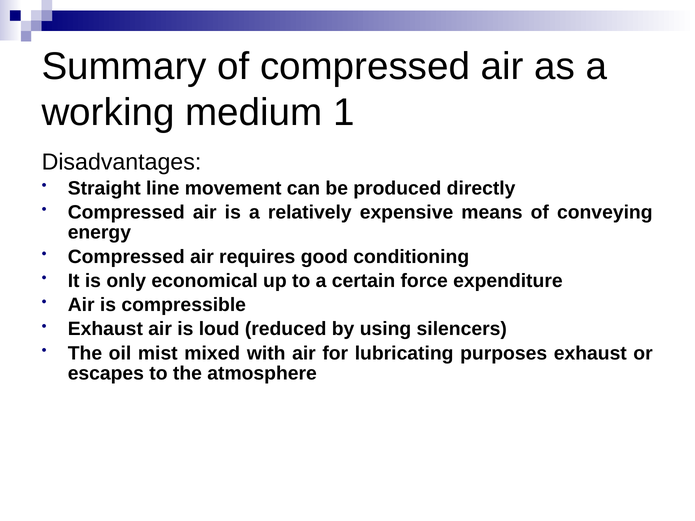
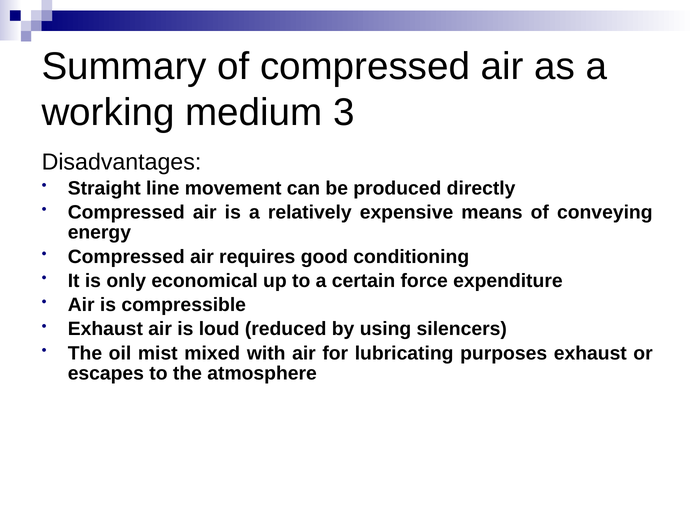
1: 1 -> 3 (344, 113)
